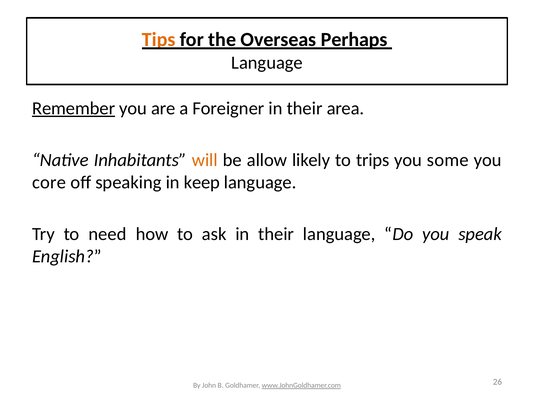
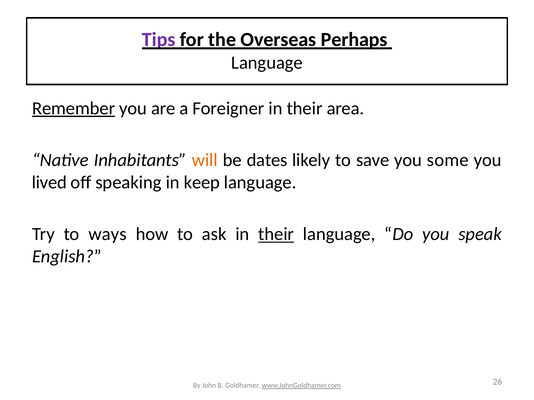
Tips colour: orange -> purple (159, 40)
allow: allow -> dates (267, 160)
trips: trips -> save (373, 160)
core: core -> lived (49, 183)
need: need -> ways (107, 234)
their underline: none -> present (276, 234)
